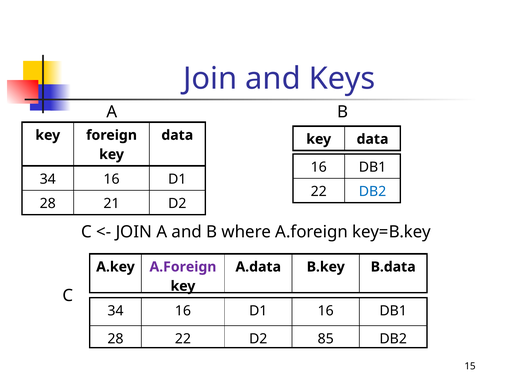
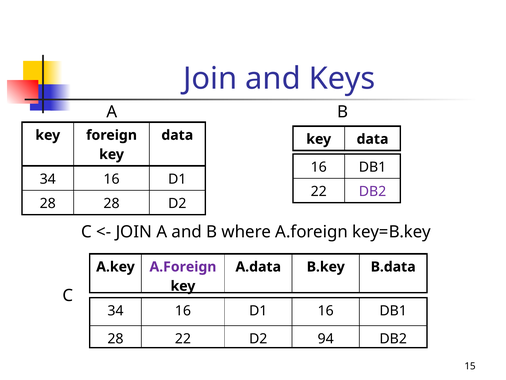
DB2 colour: blue -> purple (373, 191)
28 21: 21 -> 28 (112, 203)
85: 85 -> 94 (326, 338)
